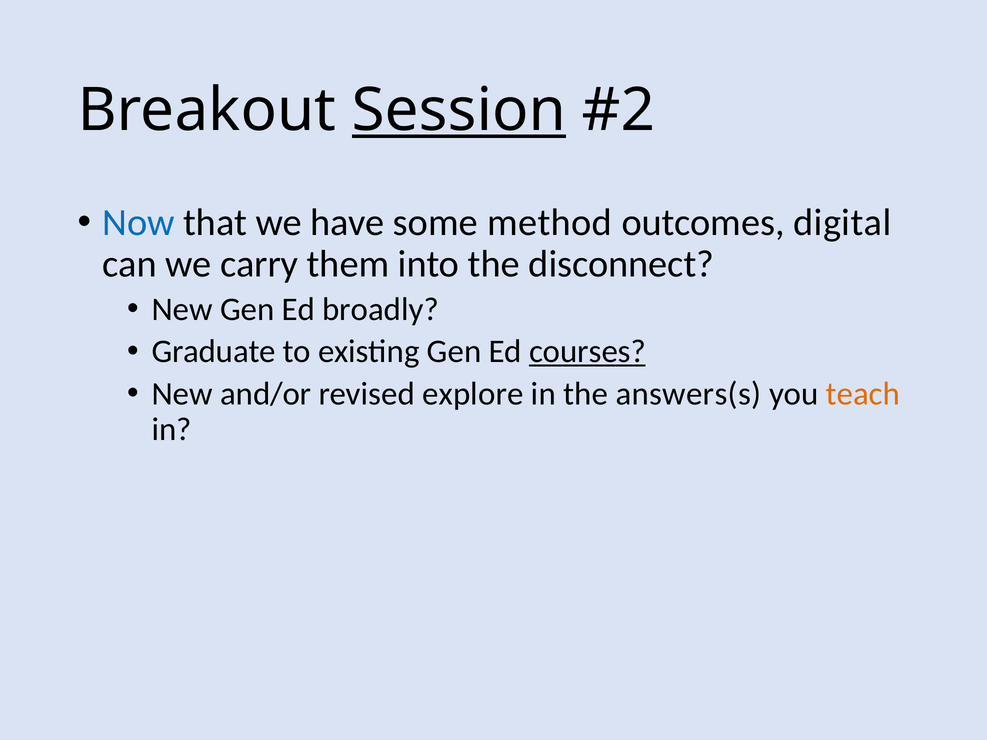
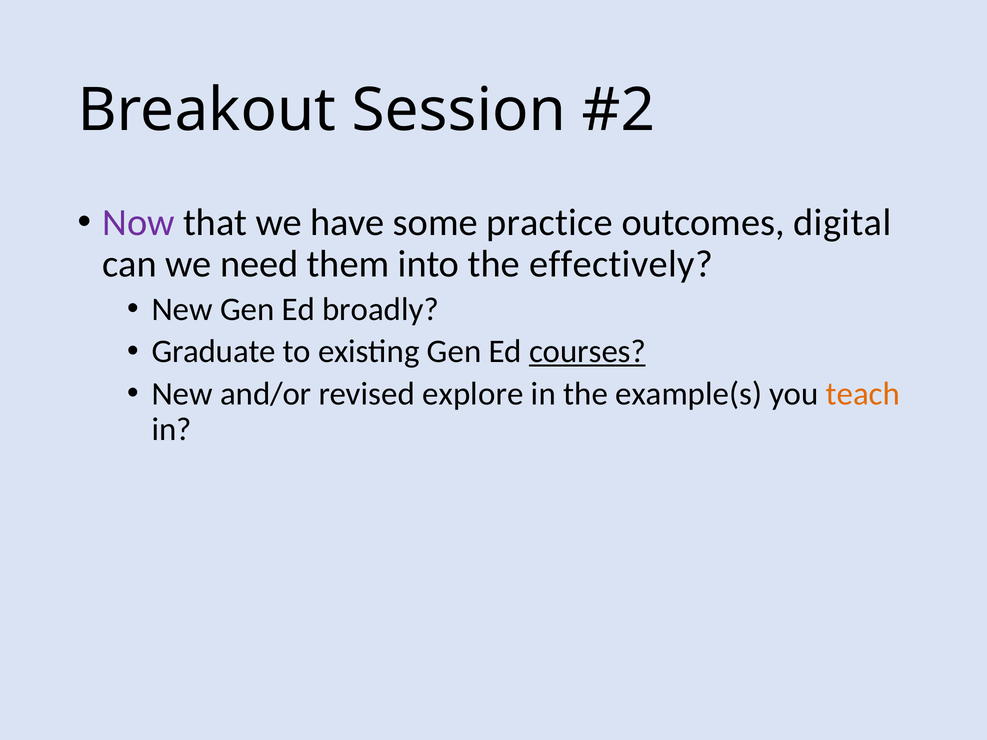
Session underline: present -> none (459, 111)
Now colour: blue -> purple (139, 223)
method: method -> practice (550, 223)
carry: carry -> need (259, 264)
disconnect: disconnect -> effectively (621, 264)
answers(s: answers(s -> example(s (689, 394)
